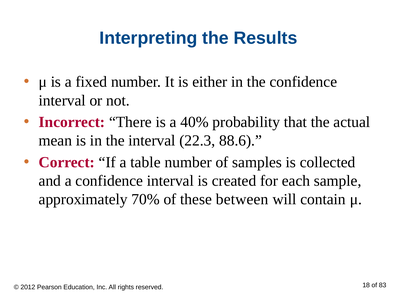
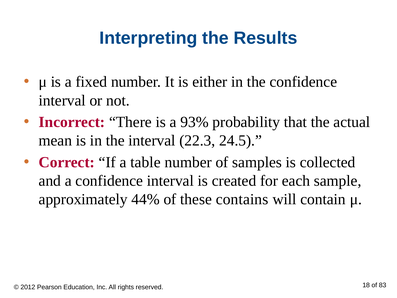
40%: 40% -> 93% (195, 122)
88.6: 88.6 -> 24.5 (240, 141)
70%: 70% -> 44% (146, 199)
between: between -> contains (242, 199)
